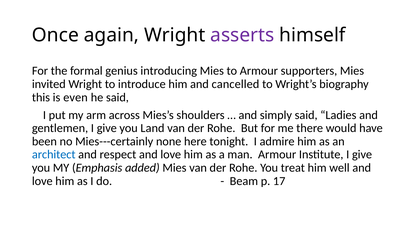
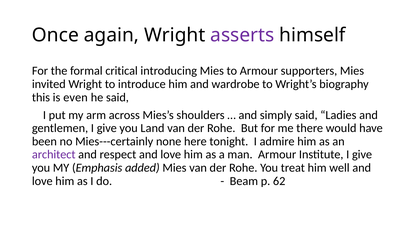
genius: genius -> critical (122, 71)
cancelled: cancelled -> wardrobe (236, 84)
architect colour: blue -> purple (54, 154)
17: 17 -> 62 (279, 181)
